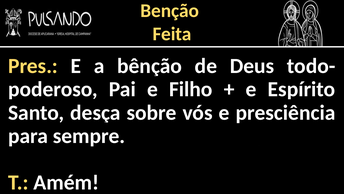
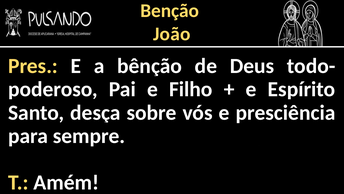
Feita: Feita -> João (172, 34)
